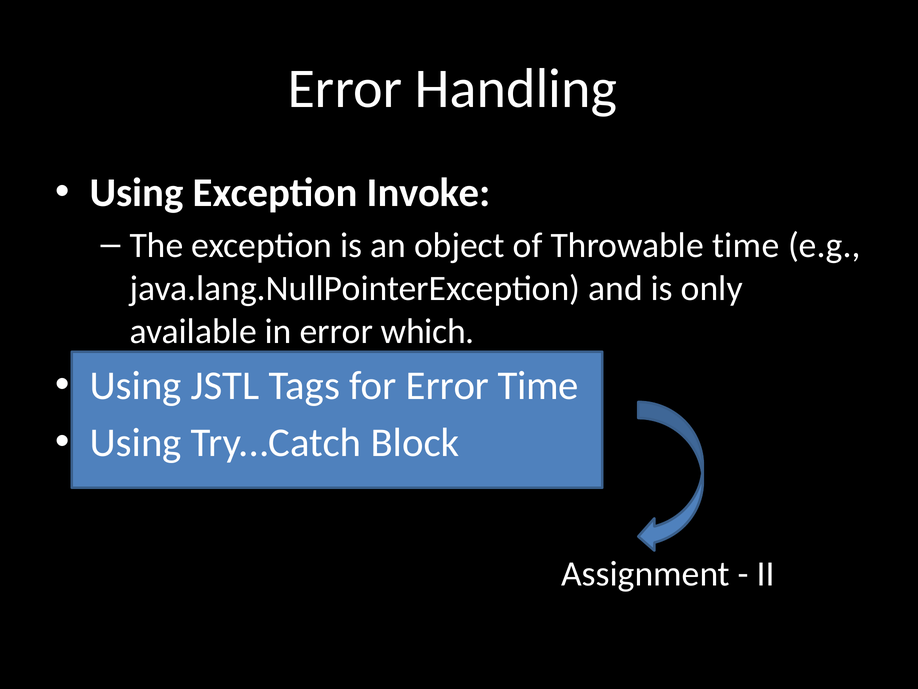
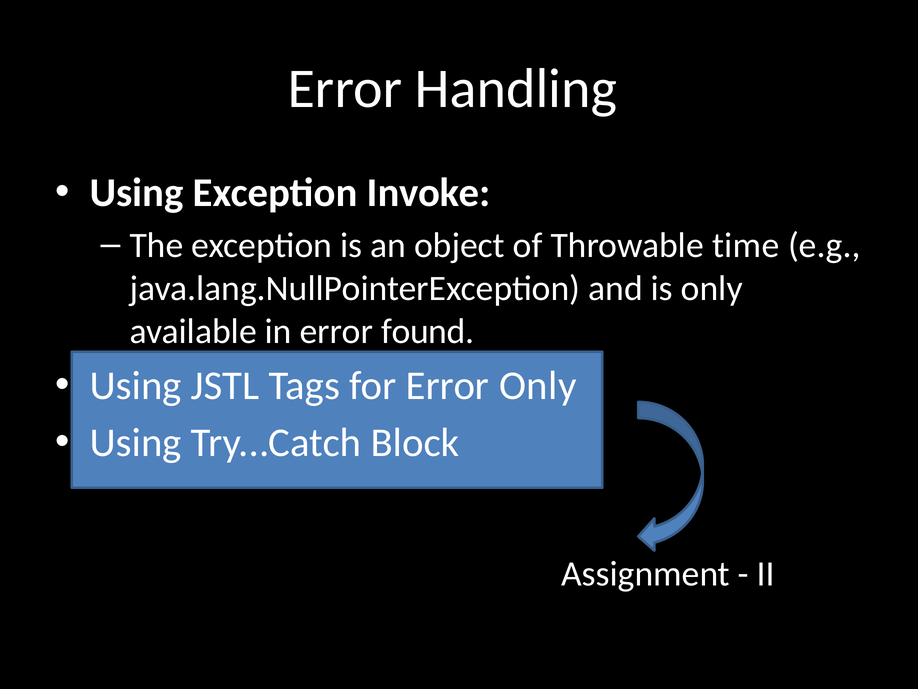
which: which -> found (428, 331)
Error Time: Time -> Only (538, 385)
